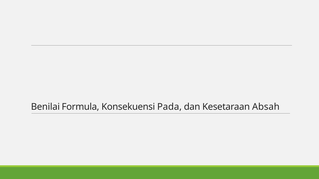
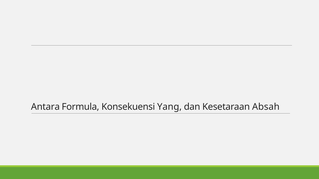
Benilai: Benilai -> Antara (45, 107)
Pada: Pada -> Yang (169, 107)
